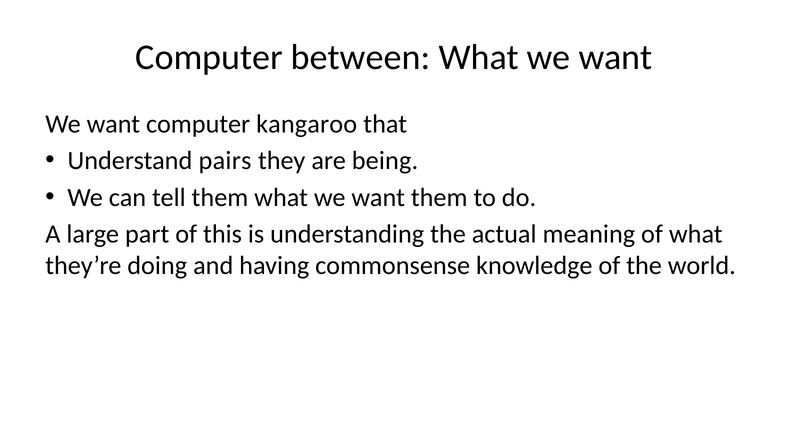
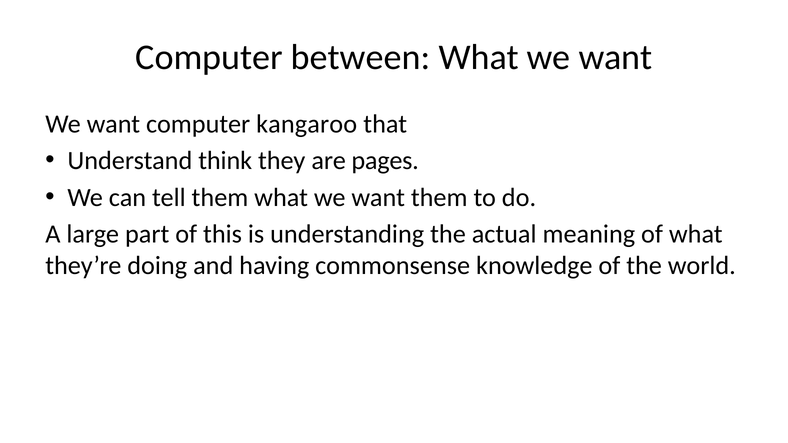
pairs: pairs -> think (225, 161)
being: being -> pages (385, 161)
